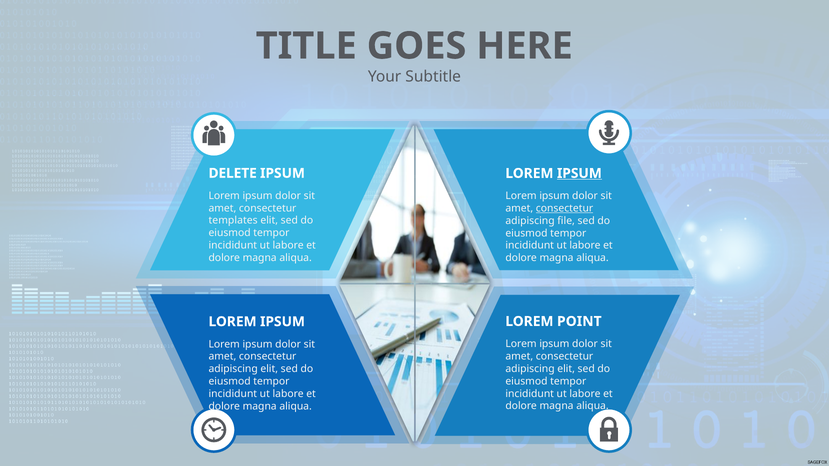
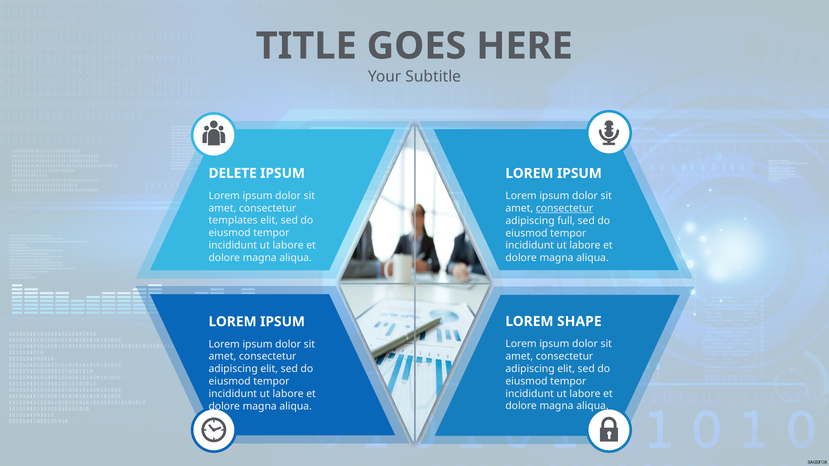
IPSUM underline: present -> none (579, 173)
file: file -> full (566, 221)
POINT: POINT -> SHAPE (579, 322)
